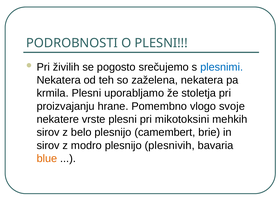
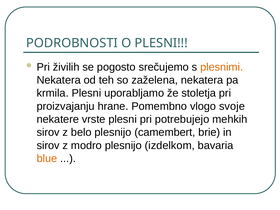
plesnimi colour: blue -> orange (222, 67)
mikotoksini: mikotoksini -> potrebujejo (182, 119)
plesnivih: plesnivih -> izdelkom (170, 145)
